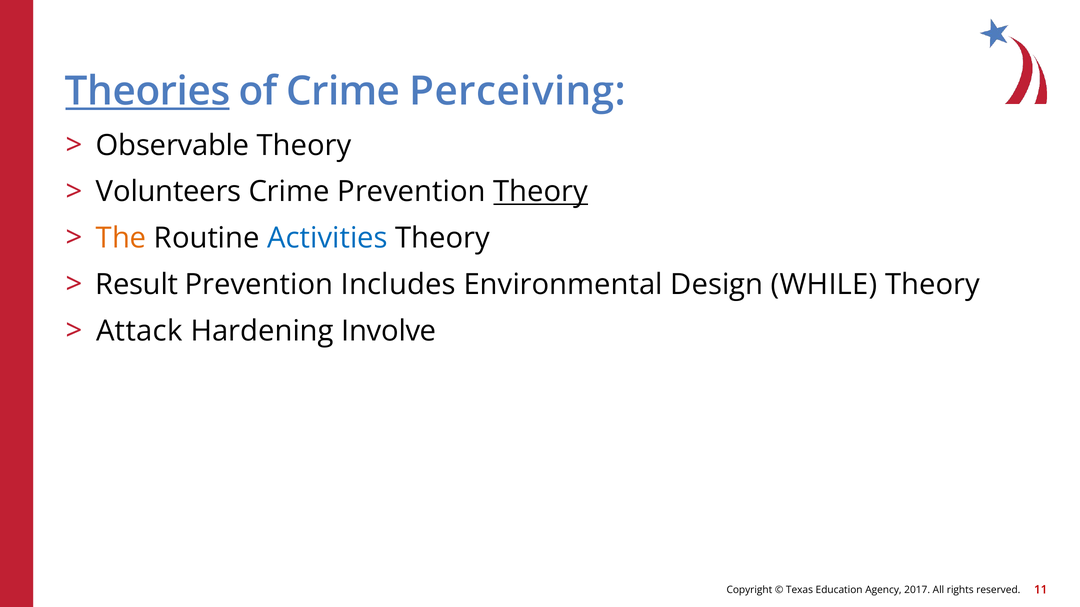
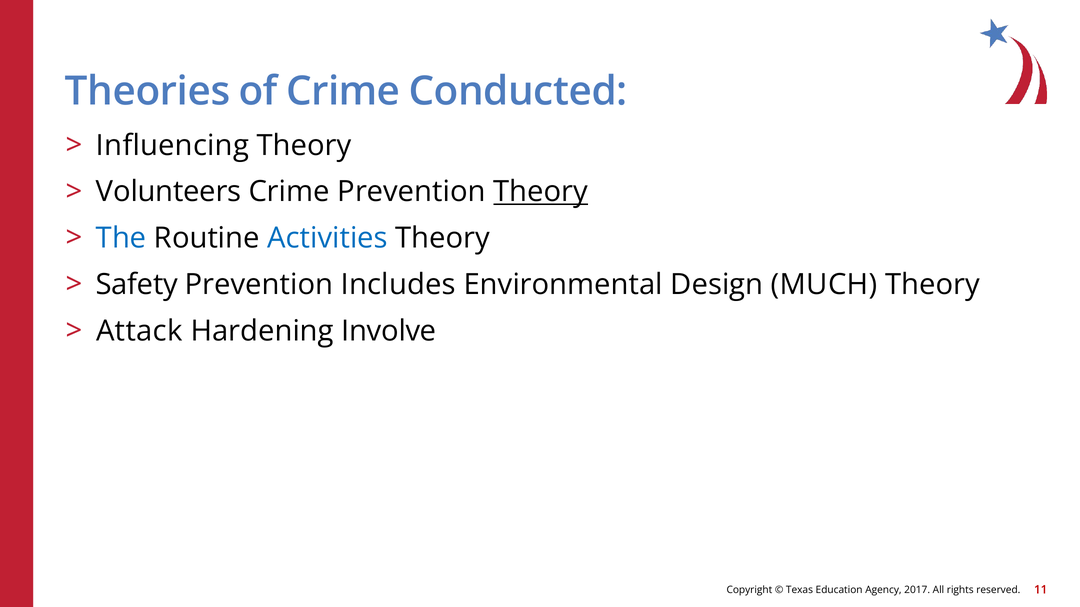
Theories underline: present -> none (148, 92)
Perceiving: Perceiving -> Conducted (518, 92)
Observable: Observable -> Influencing (172, 145)
The colour: orange -> blue (121, 238)
Result: Result -> Safety (137, 285)
WHILE: WHILE -> MUCH (824, 285)
